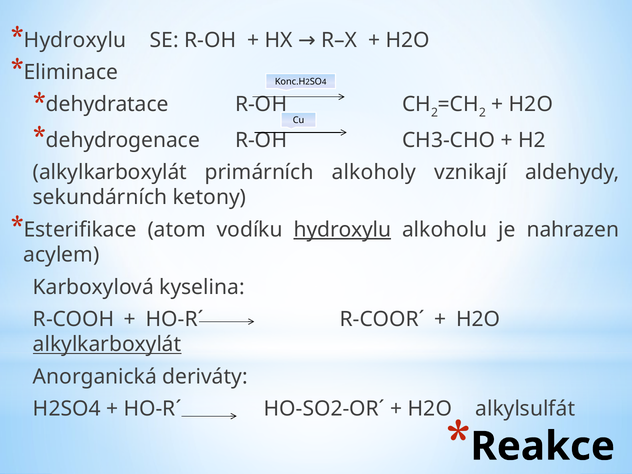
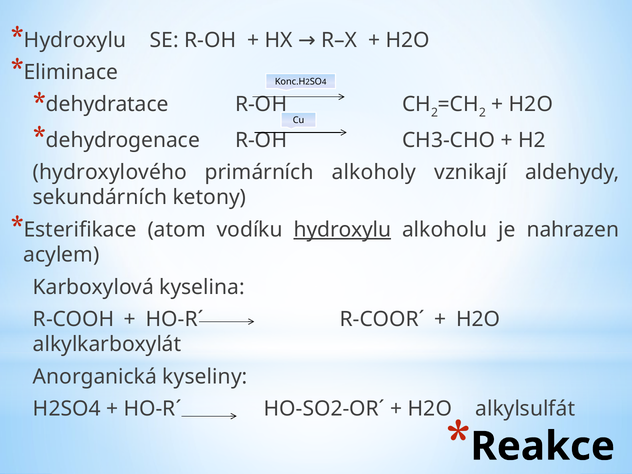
alkylkarboxylát: alkylkarboxylát -> hydroxylového (110, 172)
alkylkarboxylát underline: present -> none (107, 344)
deriváty: deriváty -> kyseliny (205, 377)
